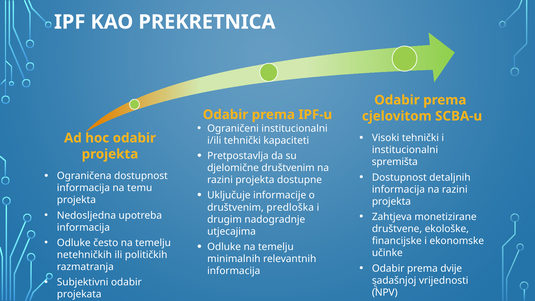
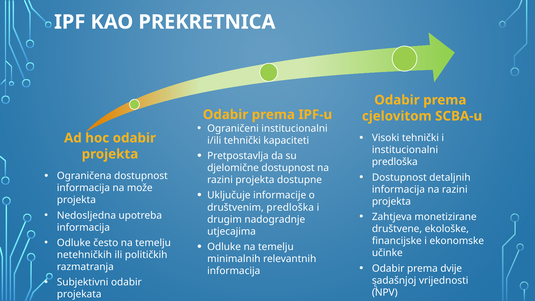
spremišta: spremišta -> predloška (395, 162)
djelomične društvenim: društvenim -> dostupnost (288, 168)
temu: temu -> može (140, 188)
